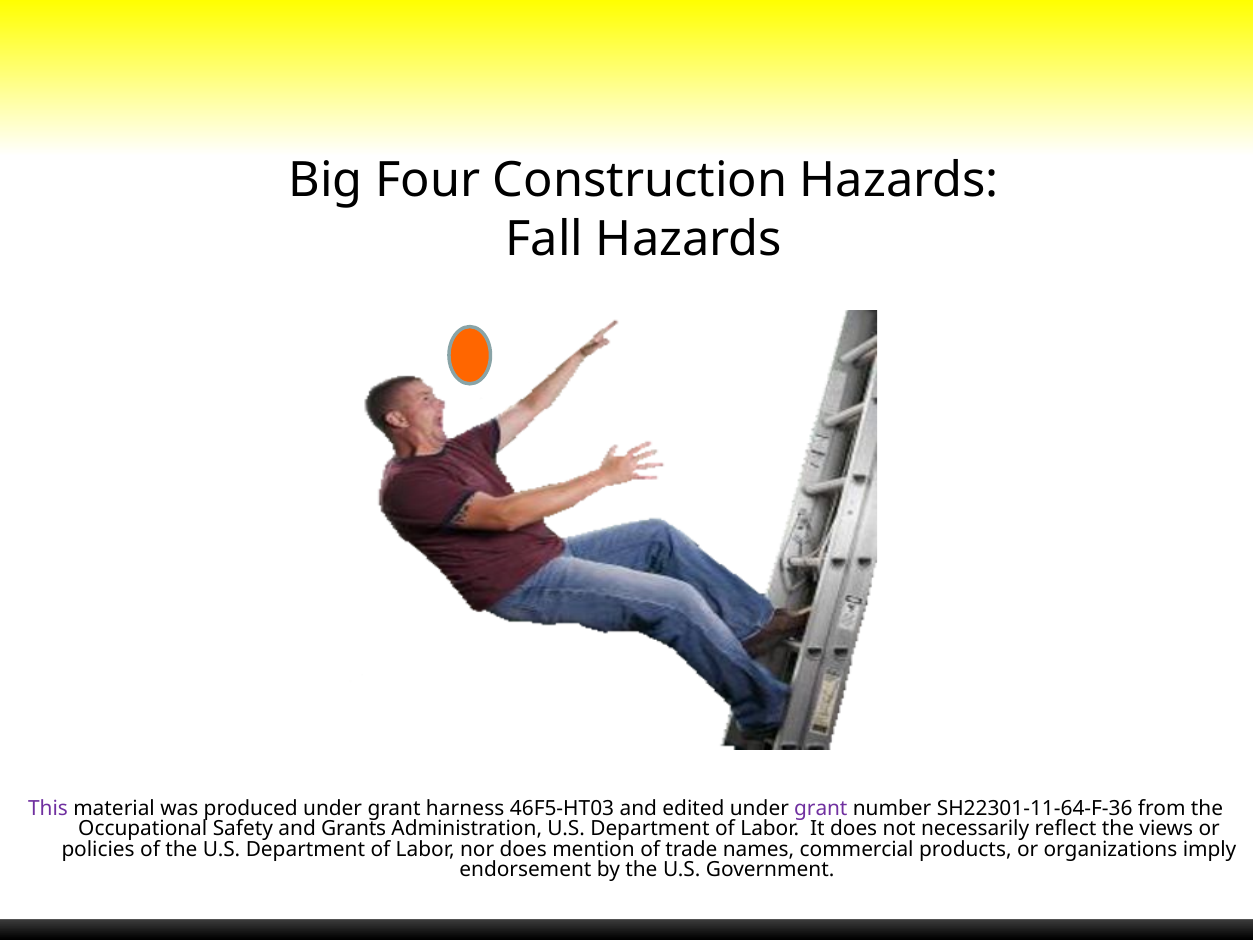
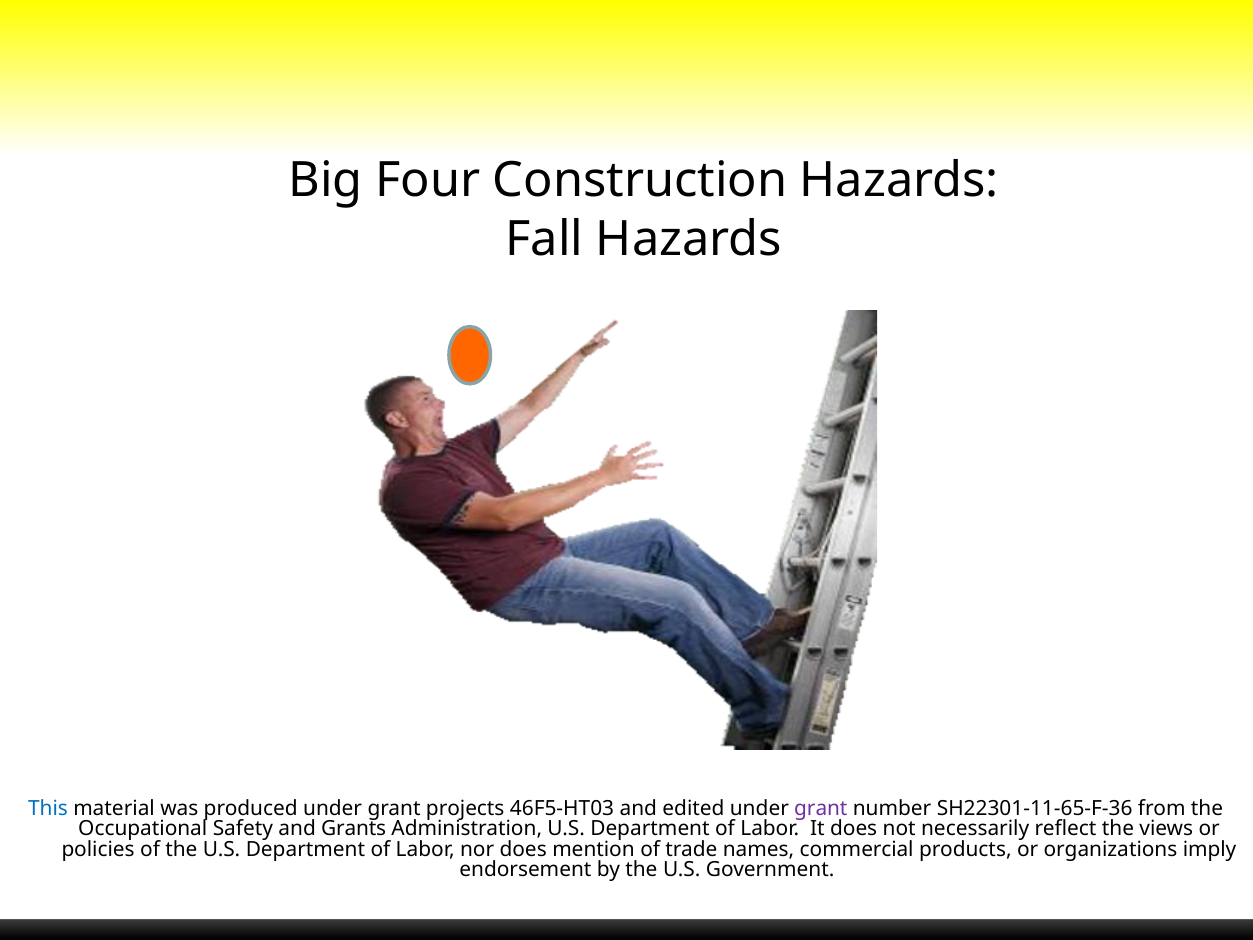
This colour: purple -> blue (48, 809)
harness: harness -> projects (465, 809)
SH22301-11-64-F-36: SH22301-11-64-F-36 -> SH22301-11-65-F-36 (1035, 809)
